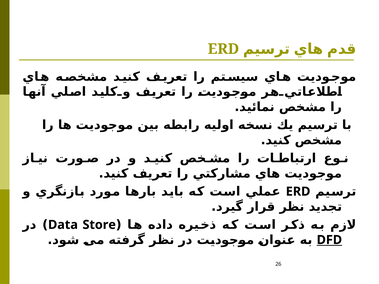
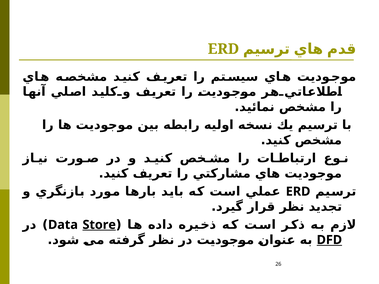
Store underline: none -> present (99, 225)
